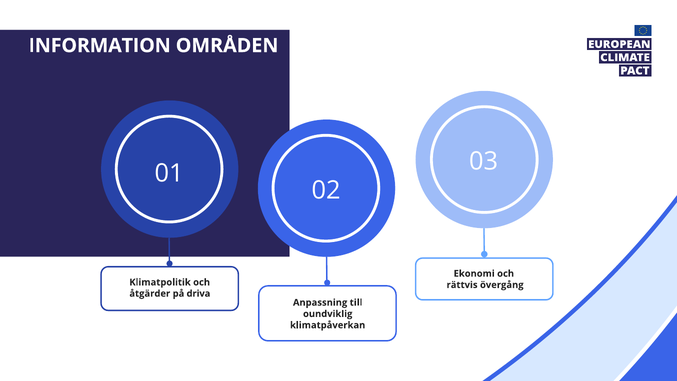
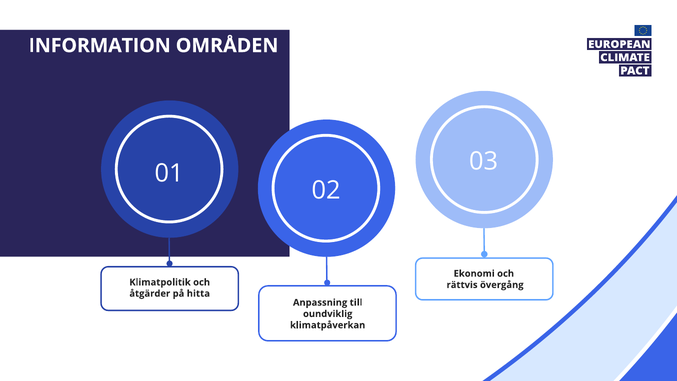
driva: driva -> hitta (198, 293)
